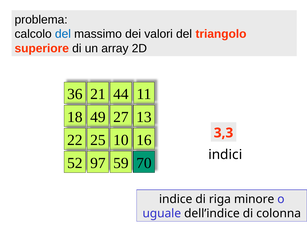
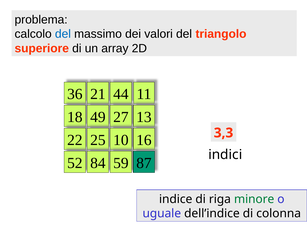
97: 97 -> 84 (98, 163)
70: 70 -> 87 (144, 163)
minore colour: black -> green (254, 199)
